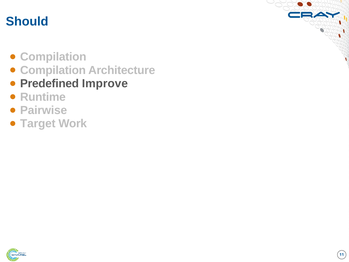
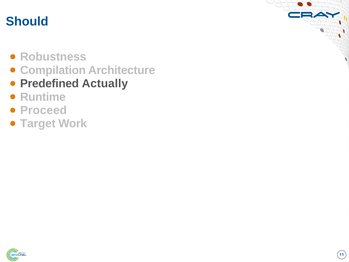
Compilation: Compilation -> Robustness (53, 57)
Improve: Improve -> Actually (105, 83)
Pairwise: Pairwise -> Proceed (44, 110)
